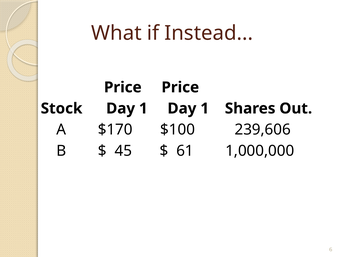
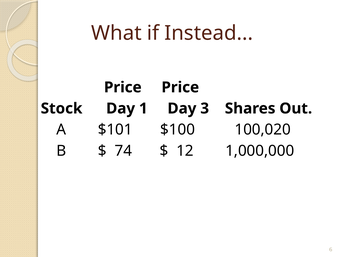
1 Day 1: 1 -> 3 (205, 108)
$170: $170 -> $101 (115, 129)
239,606: 239,606 -> 100,020 (263, 129)
45: 45 -> 74 (123, 150)
61: 61 -> 12 (185, 150)
